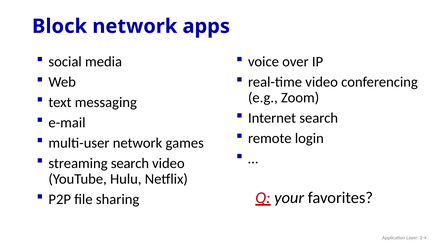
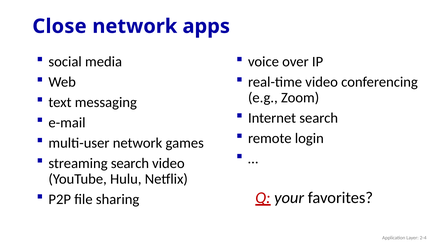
Block: Block -> Close (59, 26)
